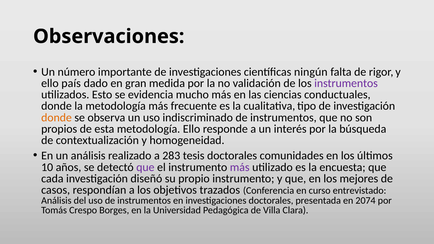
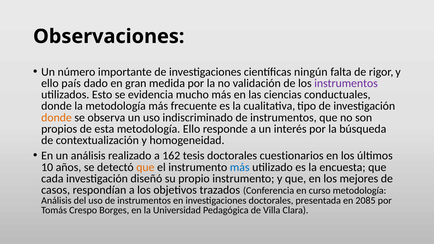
283: 283 -> 162 (171, 156)
comunidades: comunidades -> cuestionarios (292, 156)
que colour: purple -> orange (145, 167)
más colour: purple -> blue (240, 167)
curso entrevistado: entrevistado -> metodología (360, 191)
2074: 2074 -> 2085 (366, 201)
